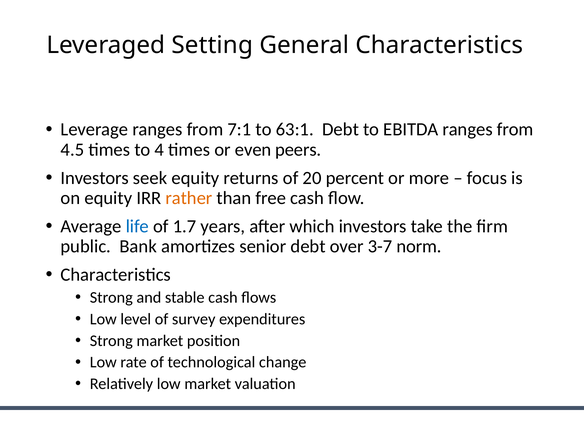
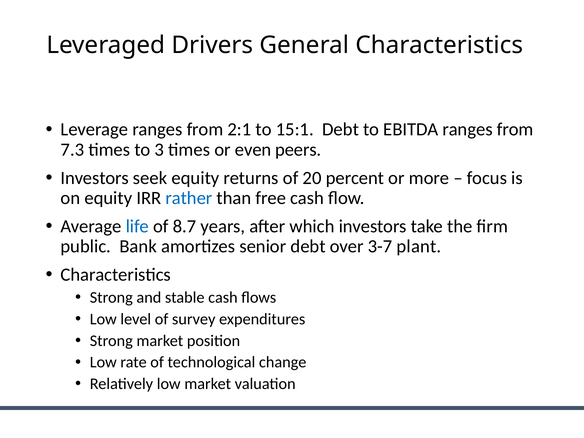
Setting: Setting -> Drivers (212, 45)
7:1: 7:1 -> 2:1 (239, 129)
63:1: 63:1 -> 15:1 (295, 129)
4.5: 4.5 -> 7.3 (72, 150)
4: 4 -> 3 (159, 150)
rather colour: orange -> blue (189, 198)
1.7: 1.7 -> 8.7 (185, 226)
norm: norm -> plant (419, 246)
